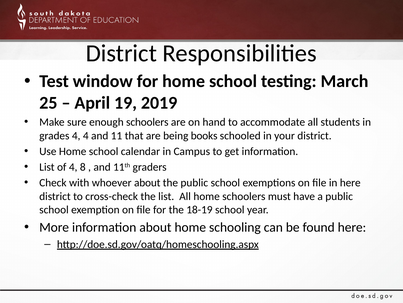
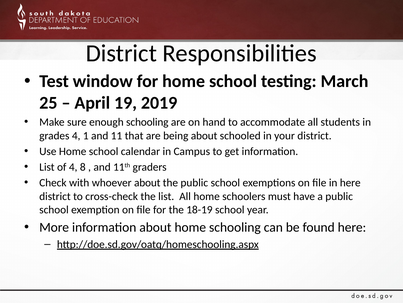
enough schoolers: schoolers -> schooling (147, 122)
4 4: 4 -> 1 (86, 135)
being books: books -> about (204, 135)
